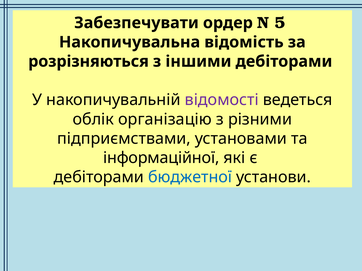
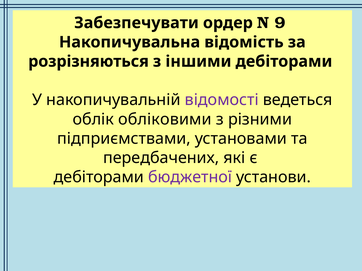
5: 5 -> 9 (280, 23)
організацію: організацію -> обліковими (165, 119)
інформаційної: інформаційної -> передбачених (161, 158)
бюджетної colour: blue -> purple (190, 177)
